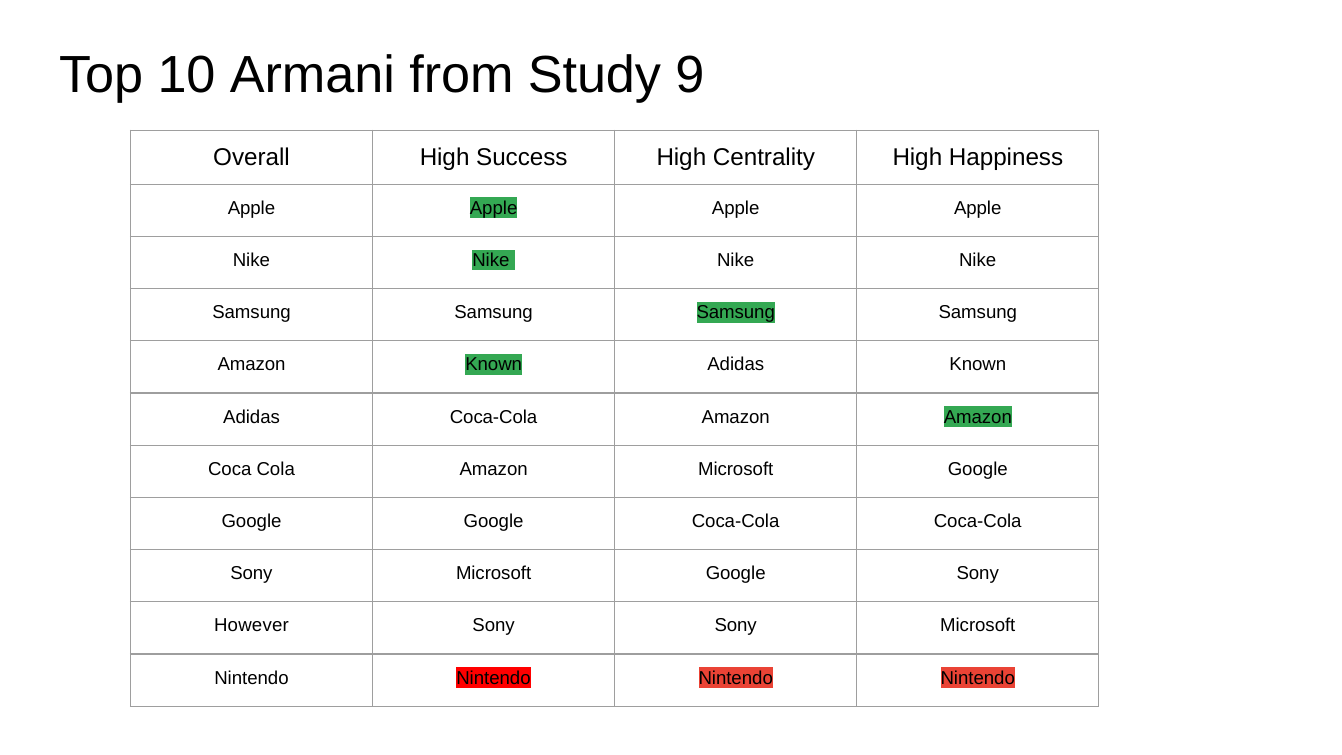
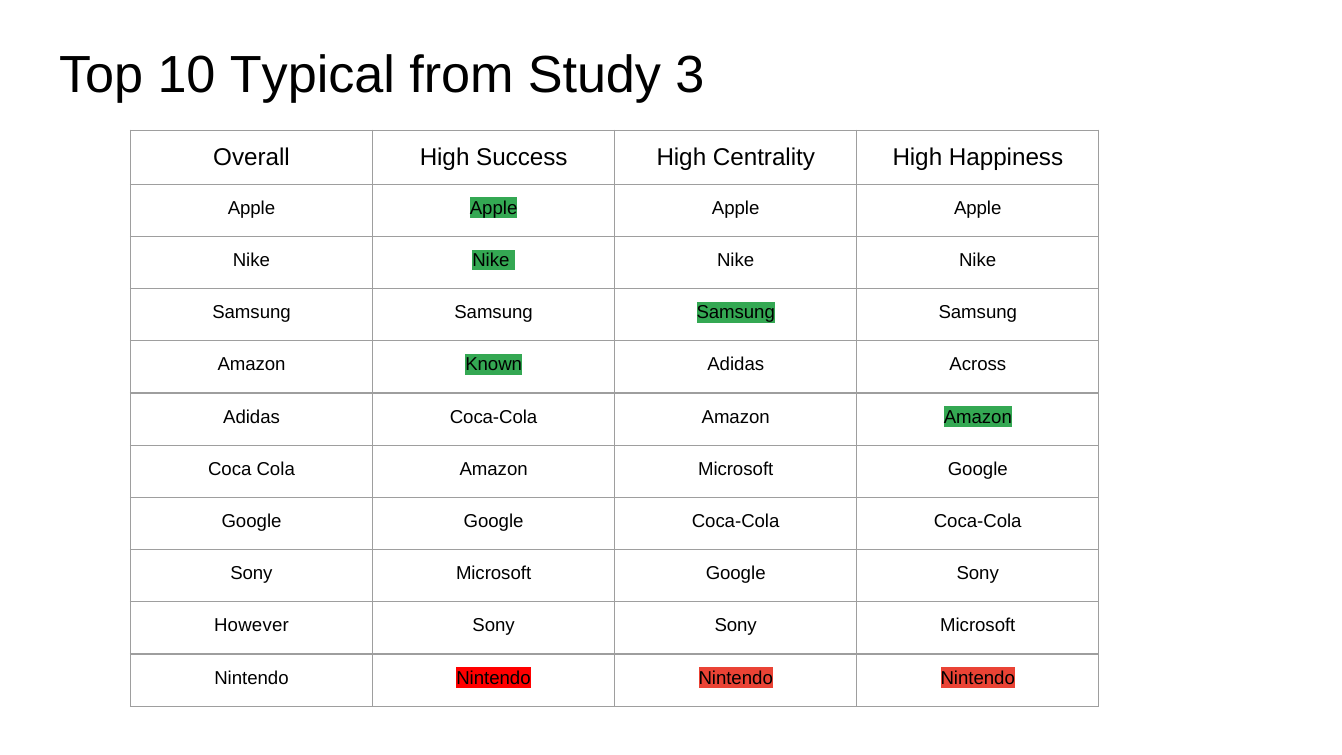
Armani: Armani -> Typical (312, 75)
9: 9 -> 3 (690, 75)
Adidas Known: Known -> Across (978, 365)
